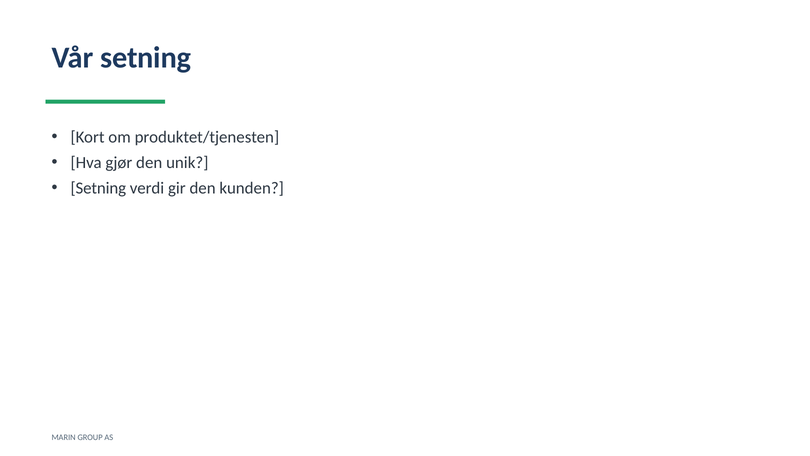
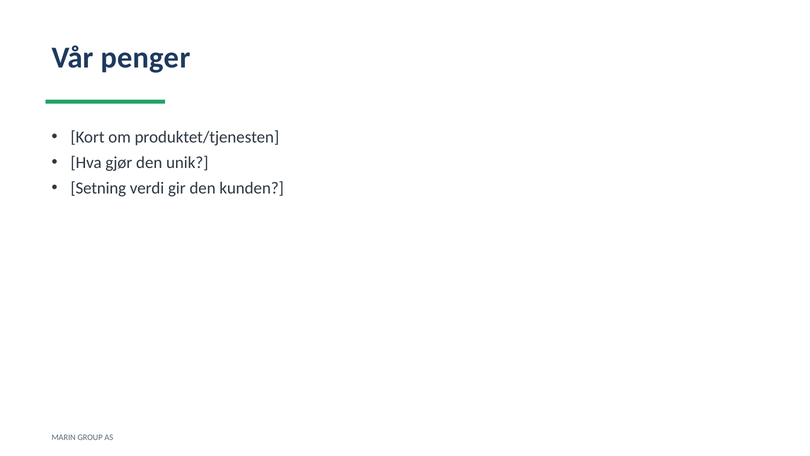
Vår setning: setning -> penger (145, 58)
